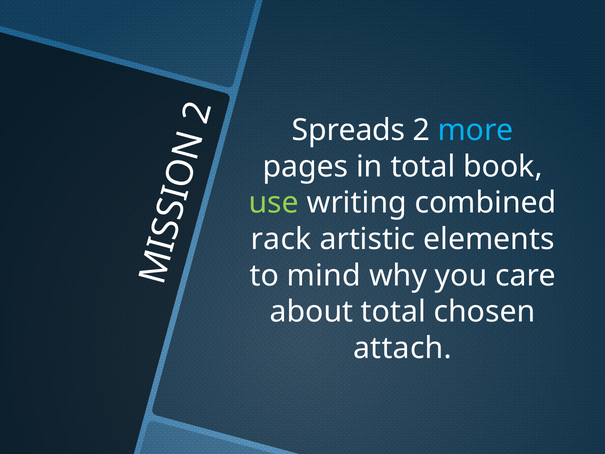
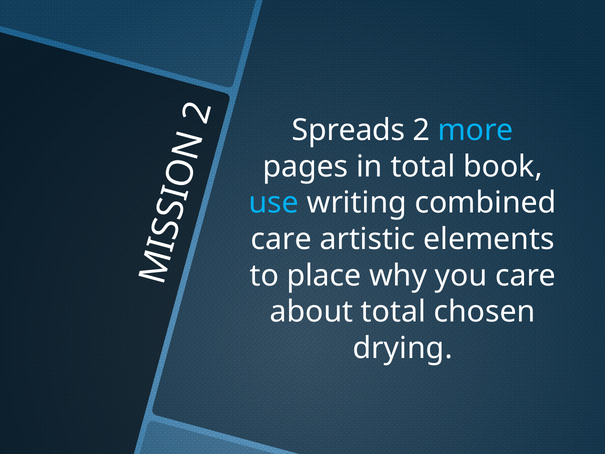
use colour: light green -> light blue (274, 203)
rack: rack -> care (281, 239)
mind: mind -> place (324, 275)
attach: attach -> drying (403, 348)
